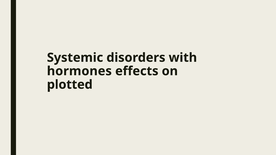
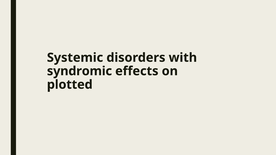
hormones: hormones -> syndromic (79, 71)
